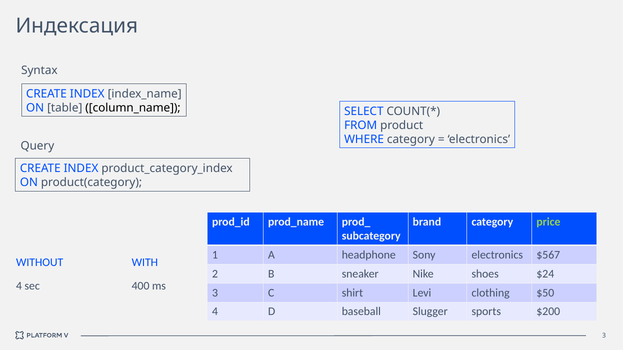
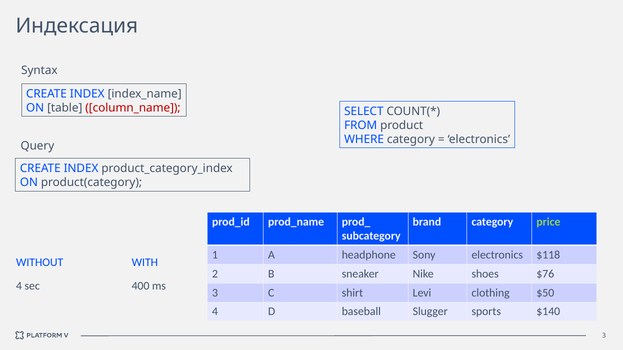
column_name colour: black -> red (133, 108)
$567: $567 -> $118 (548, 255)
$24: $24 -> $76 (545, 274)
$200: $200 -> $140 (548, 312)
